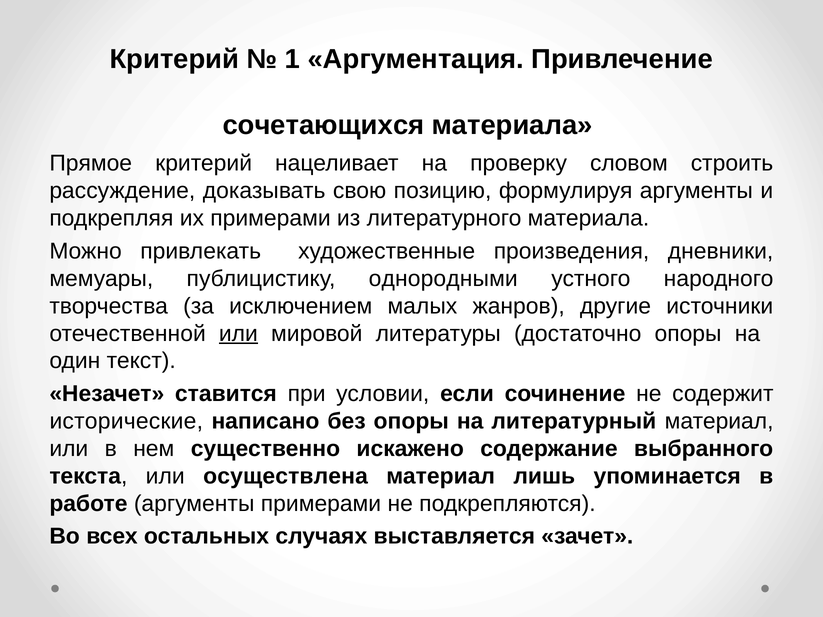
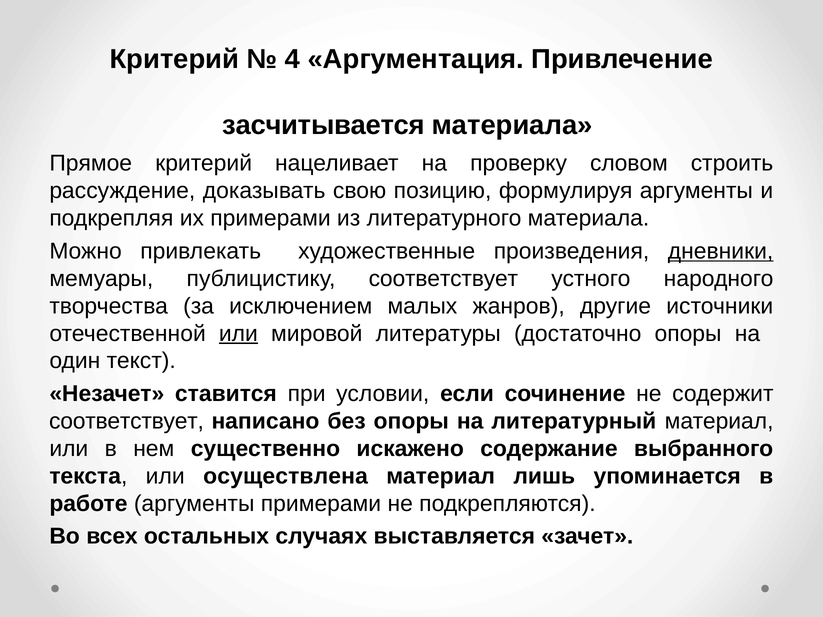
1: 1 -> 4 (292, 59)
сочетающихся: сочетающихся -> засчитывается (324, 125)
дневники underline: none -> present (721, 251)
публицистику однородными: однородными -> соответствует (443, 279)
исторические: исторические -> соответствует (126, 421)
